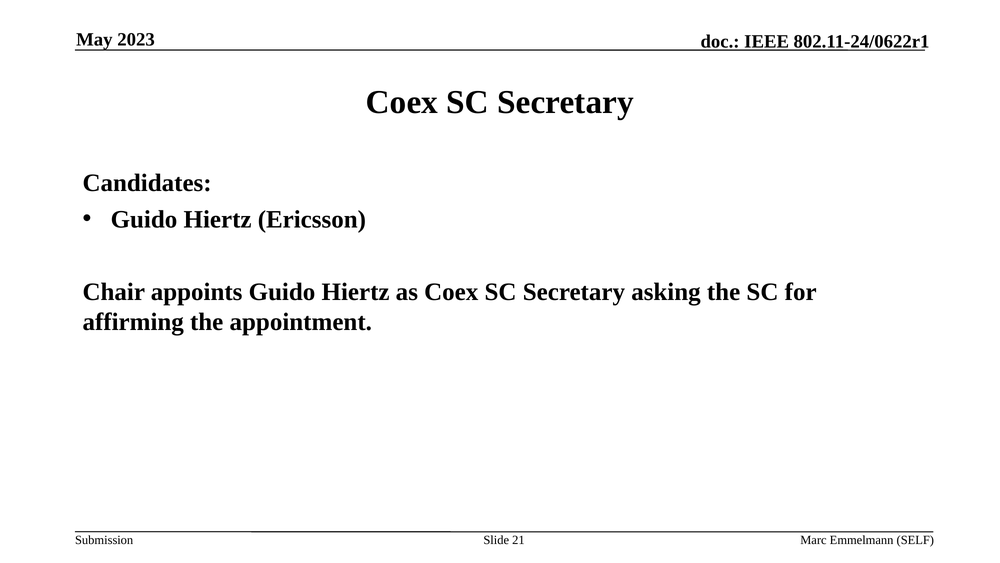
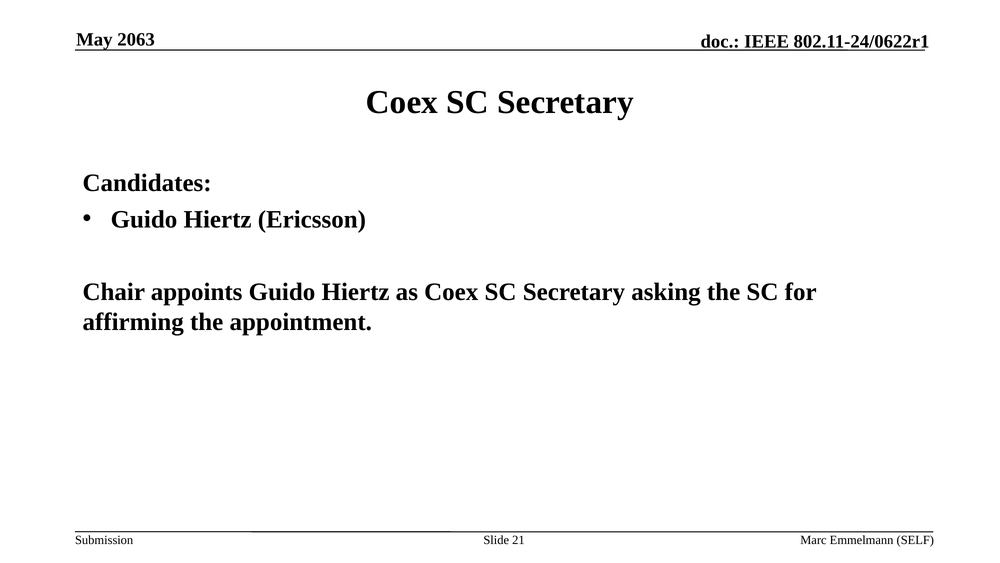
2023: 2023 -> 2063 (136, 40)
